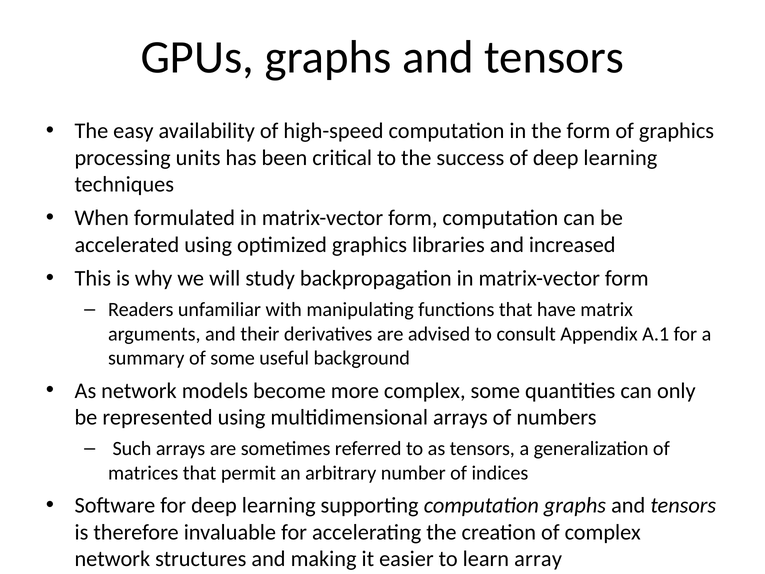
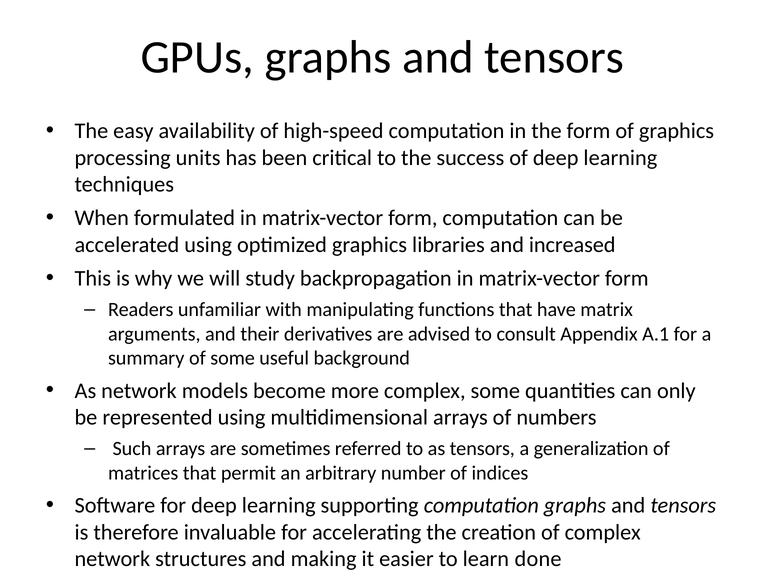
array: array -> done (538, 559)
